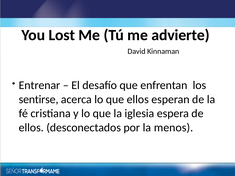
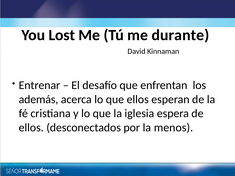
advierte: advierte -> durante (180, 35)
sentirse: sentirse -> además (39, 100)
